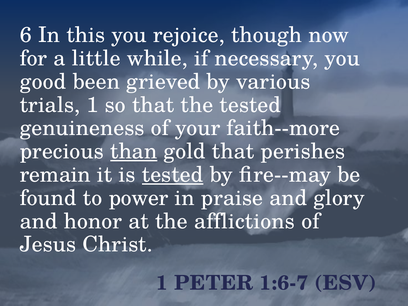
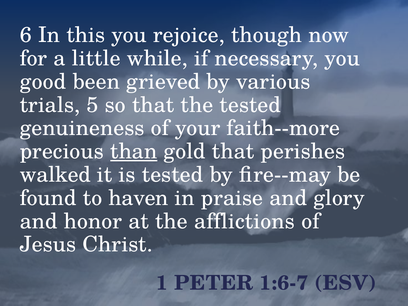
trials 1: 1 -> 5 (93, 105)
remain: remain -> walked (55, 175)
tested underline: present -> none (173, 175)
power: power -> haven (139, 198)
